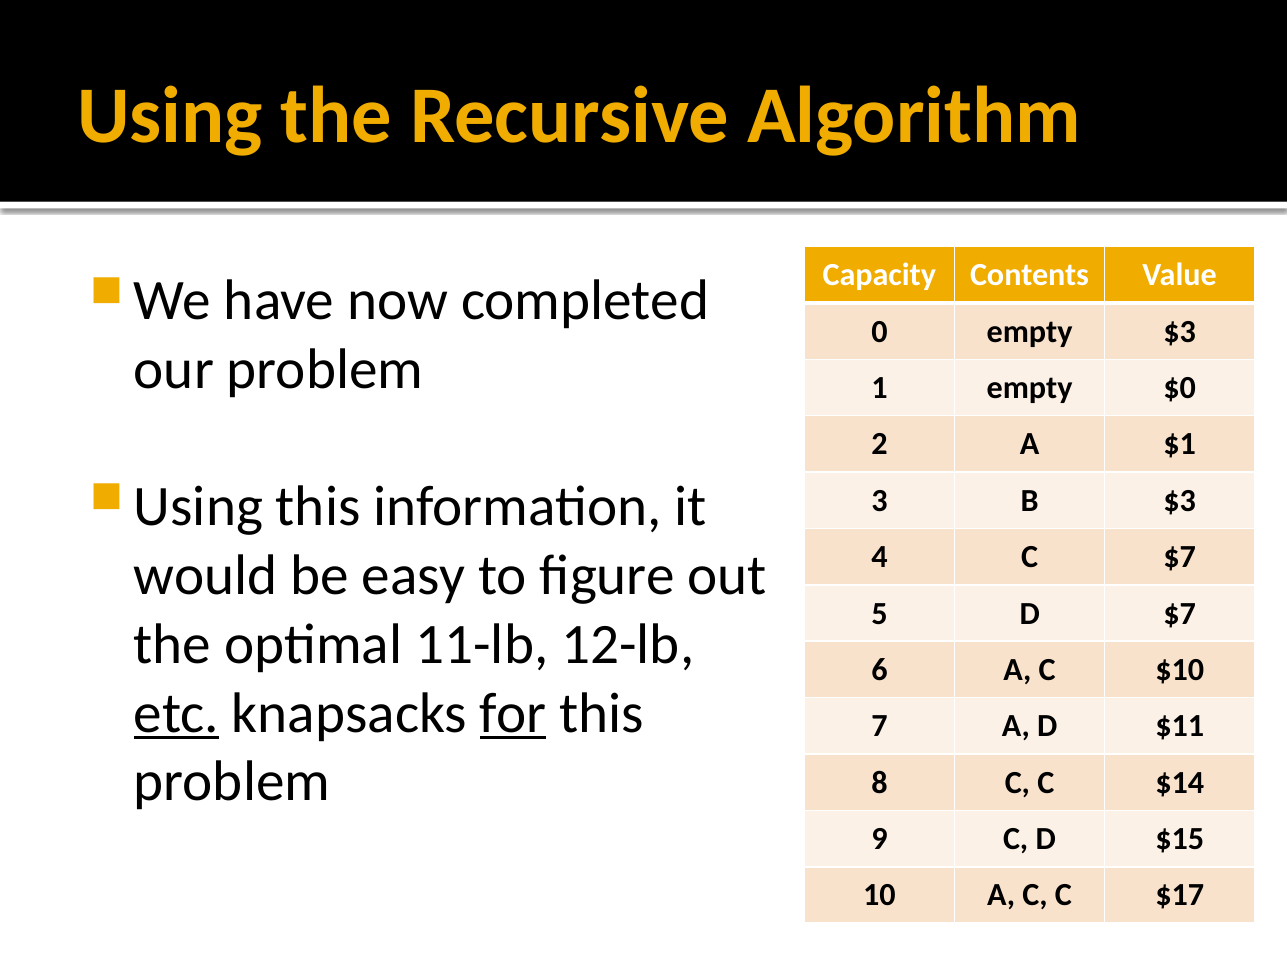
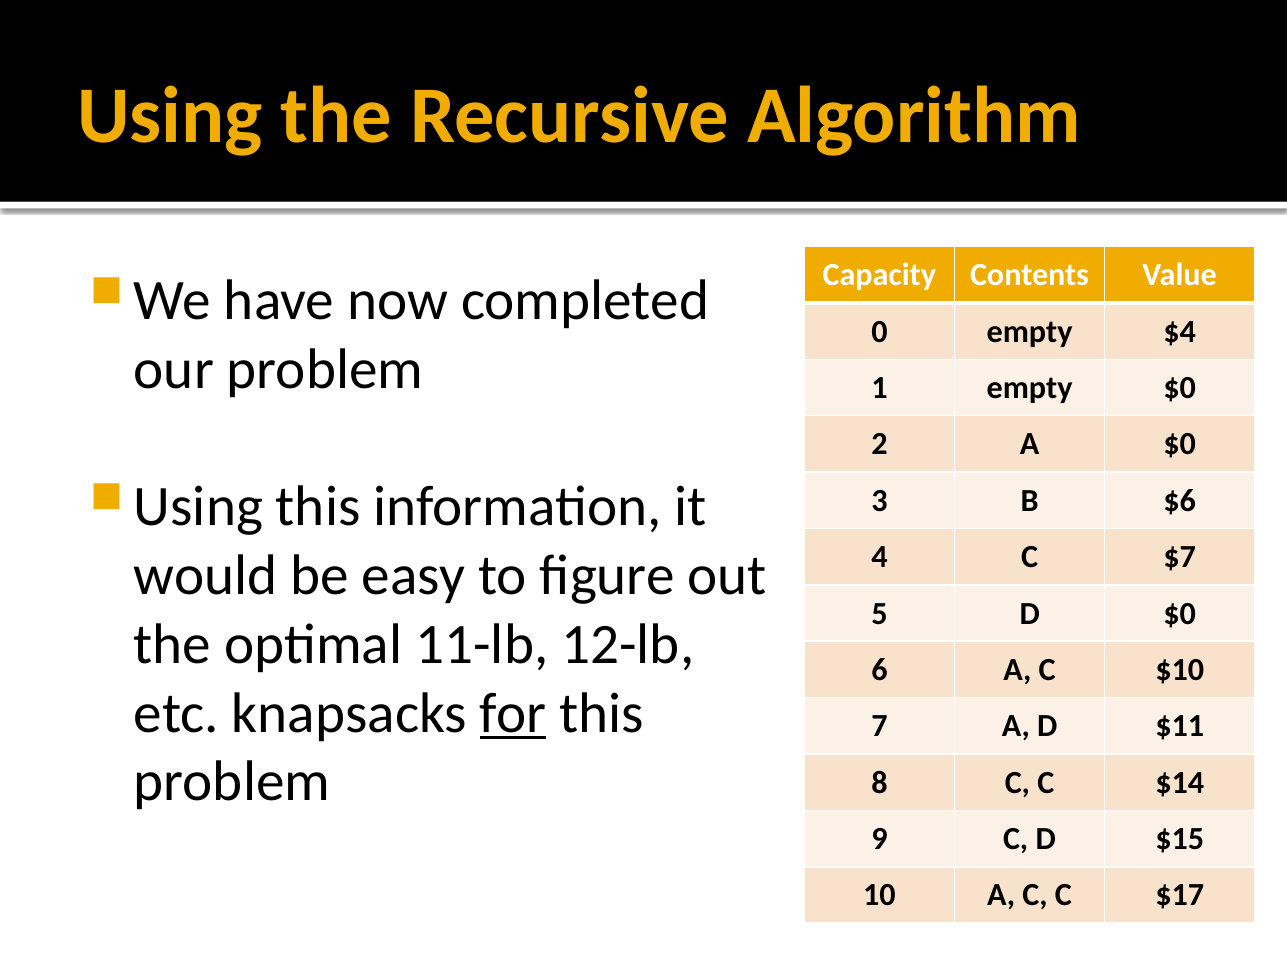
empty $3: $3 -> $4 (1180, 332)
A $1: $1 -> $0 (1180, 444)
B $3: $3 -> $6 (1180, 501)
D $7: $7 -> $0 (1180, 614)
etc underline: present -> none (176, 713)
